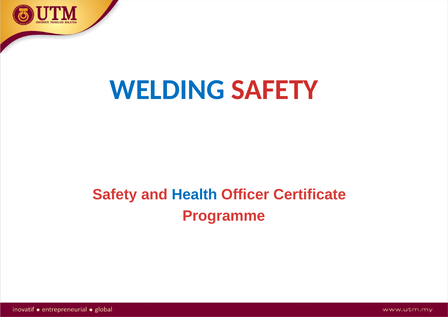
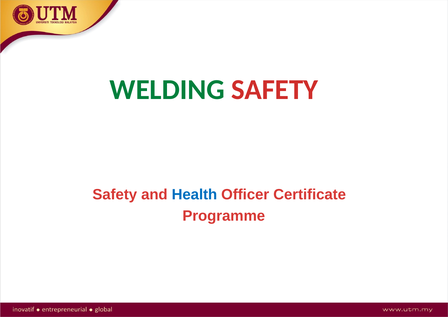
WELDING colour: blue -> green (167, 90)
